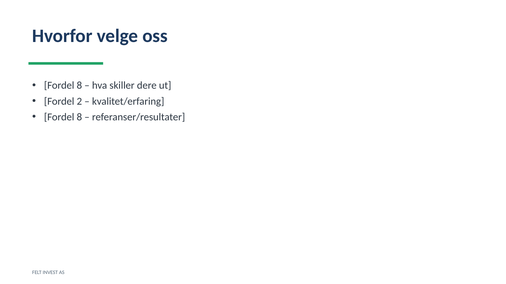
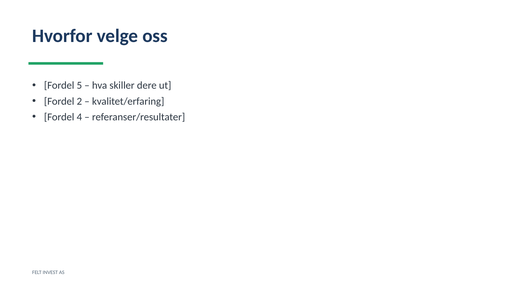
8: 8 -> 5 (79, 86)
8: 8 -> 4 (79, 117)
